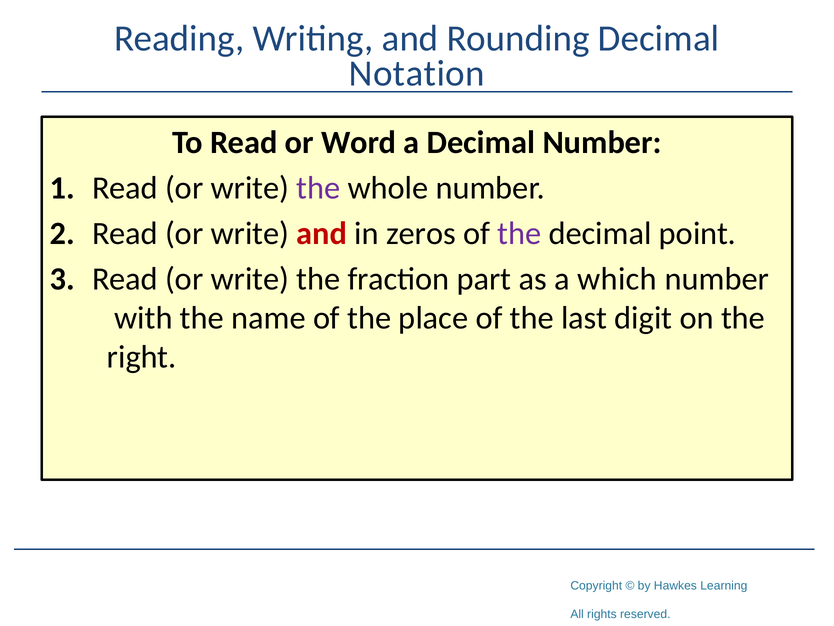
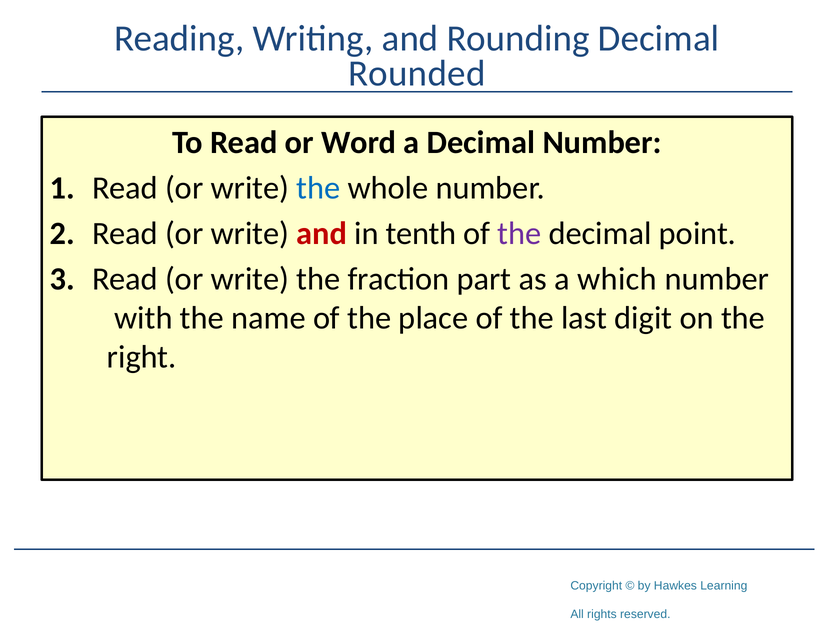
Notation: Notation -> Rounded (417, 73)
the colour: purple -> blue (318, 188)
zeros: zeros -> tenth (421, 233)
